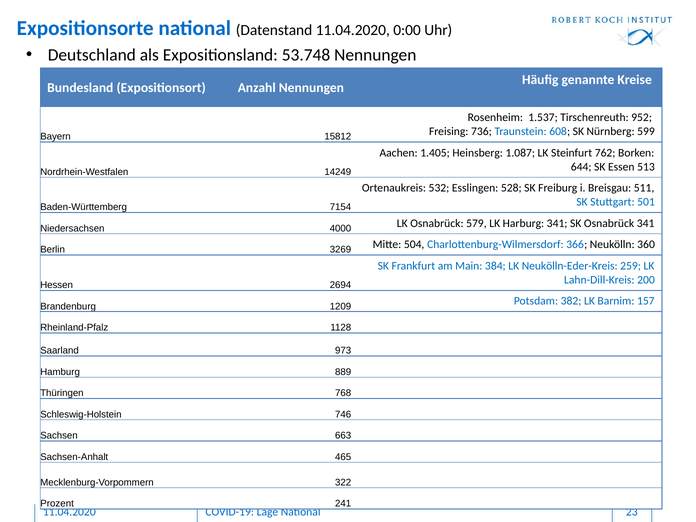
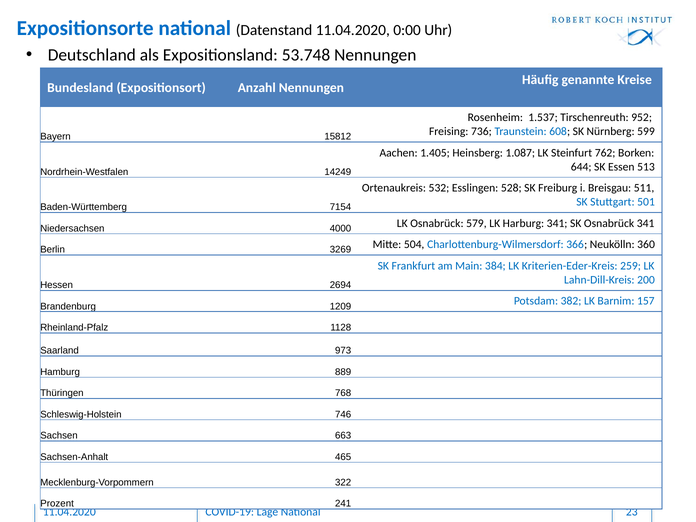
Neukölln-Eder-Kreis: Neukölln-Eder-Kreis -> Kriterien-Eder-Kreis (570, 266)
